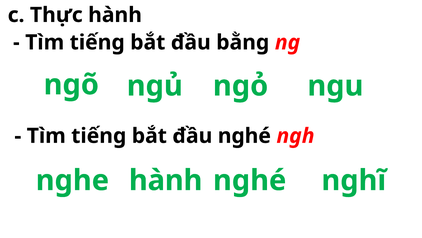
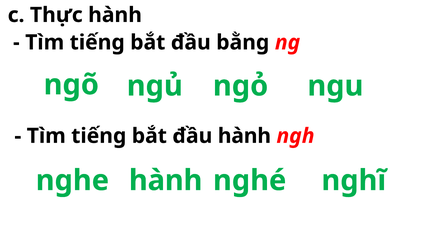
đầu nghé: nghé -> hành (244, 136)
